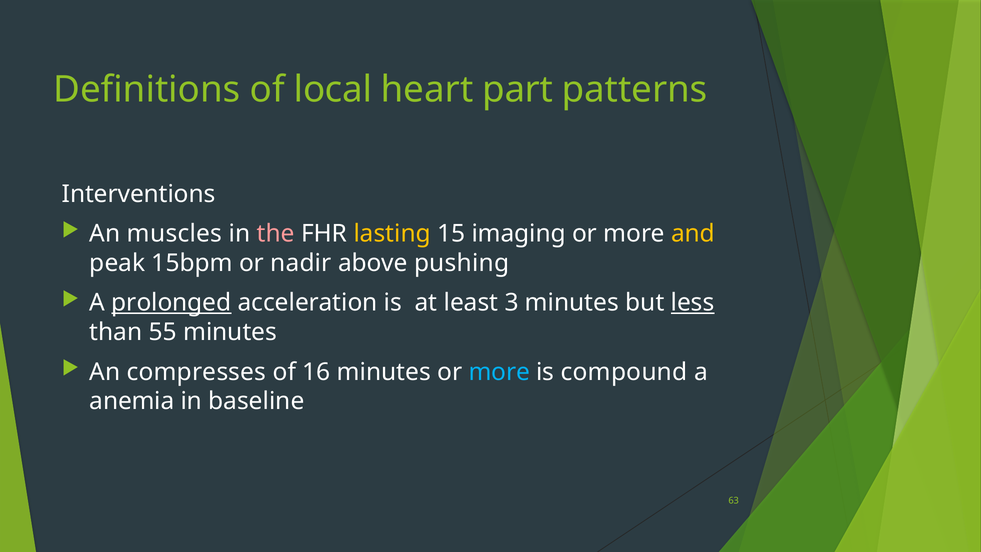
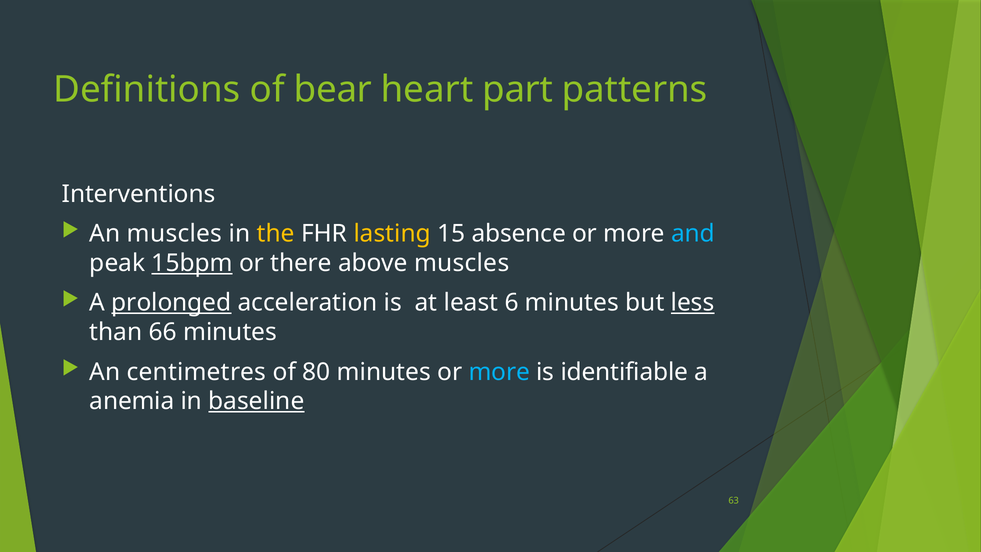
local: local -> bear (333, 90)
the colour: pink -> yellow (276, 234)
imaging: imaging -> absence (519, 234)
and colour: yellow -> light blue (693, 234)
15bpm underline: none -> present (192, 263)
nadir: nadir -> there (301, 263)
above pushing: pushing -> muscles (462, 263)
3: 3 -> 6 (512, 303)
55: 55 -> 66 (163, 332)
compresses: compresses -> centimetres (196, 372)
16: 16 -> 80 (316, 372)
compound: compound -> identifiable (624, 372)
baseline underline: none -> present (256, 401)
